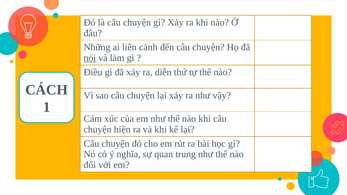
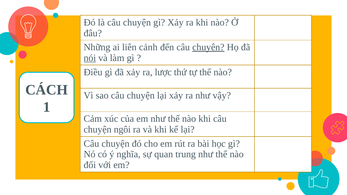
chuyện underline: none -> present (208, 47)
diễn: diễn -> lược (163, 72)
hiện: hiện -> ngôi (122, 130)
